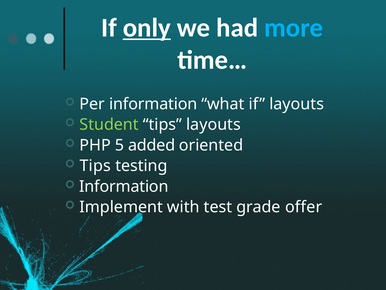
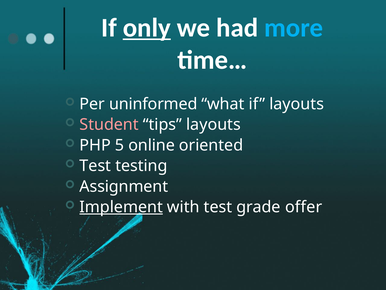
Per information: information -> uninformed (153, 104)
Student colour: light green -> pink (109, 124)
added: added -> online (152, 145)
Tips: Tips -> Test (95, 166)
Information: Information -> Assignment (124, 186)
Implement underline: none -> present (121, 207)
